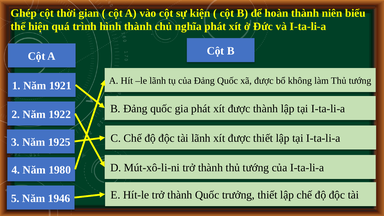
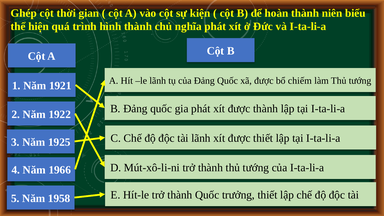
không: không -> chiếm (300, 81)
1980: 1980 -> 1966 (60, 170)
1946: 1946 -> 1958 (59, 198)
